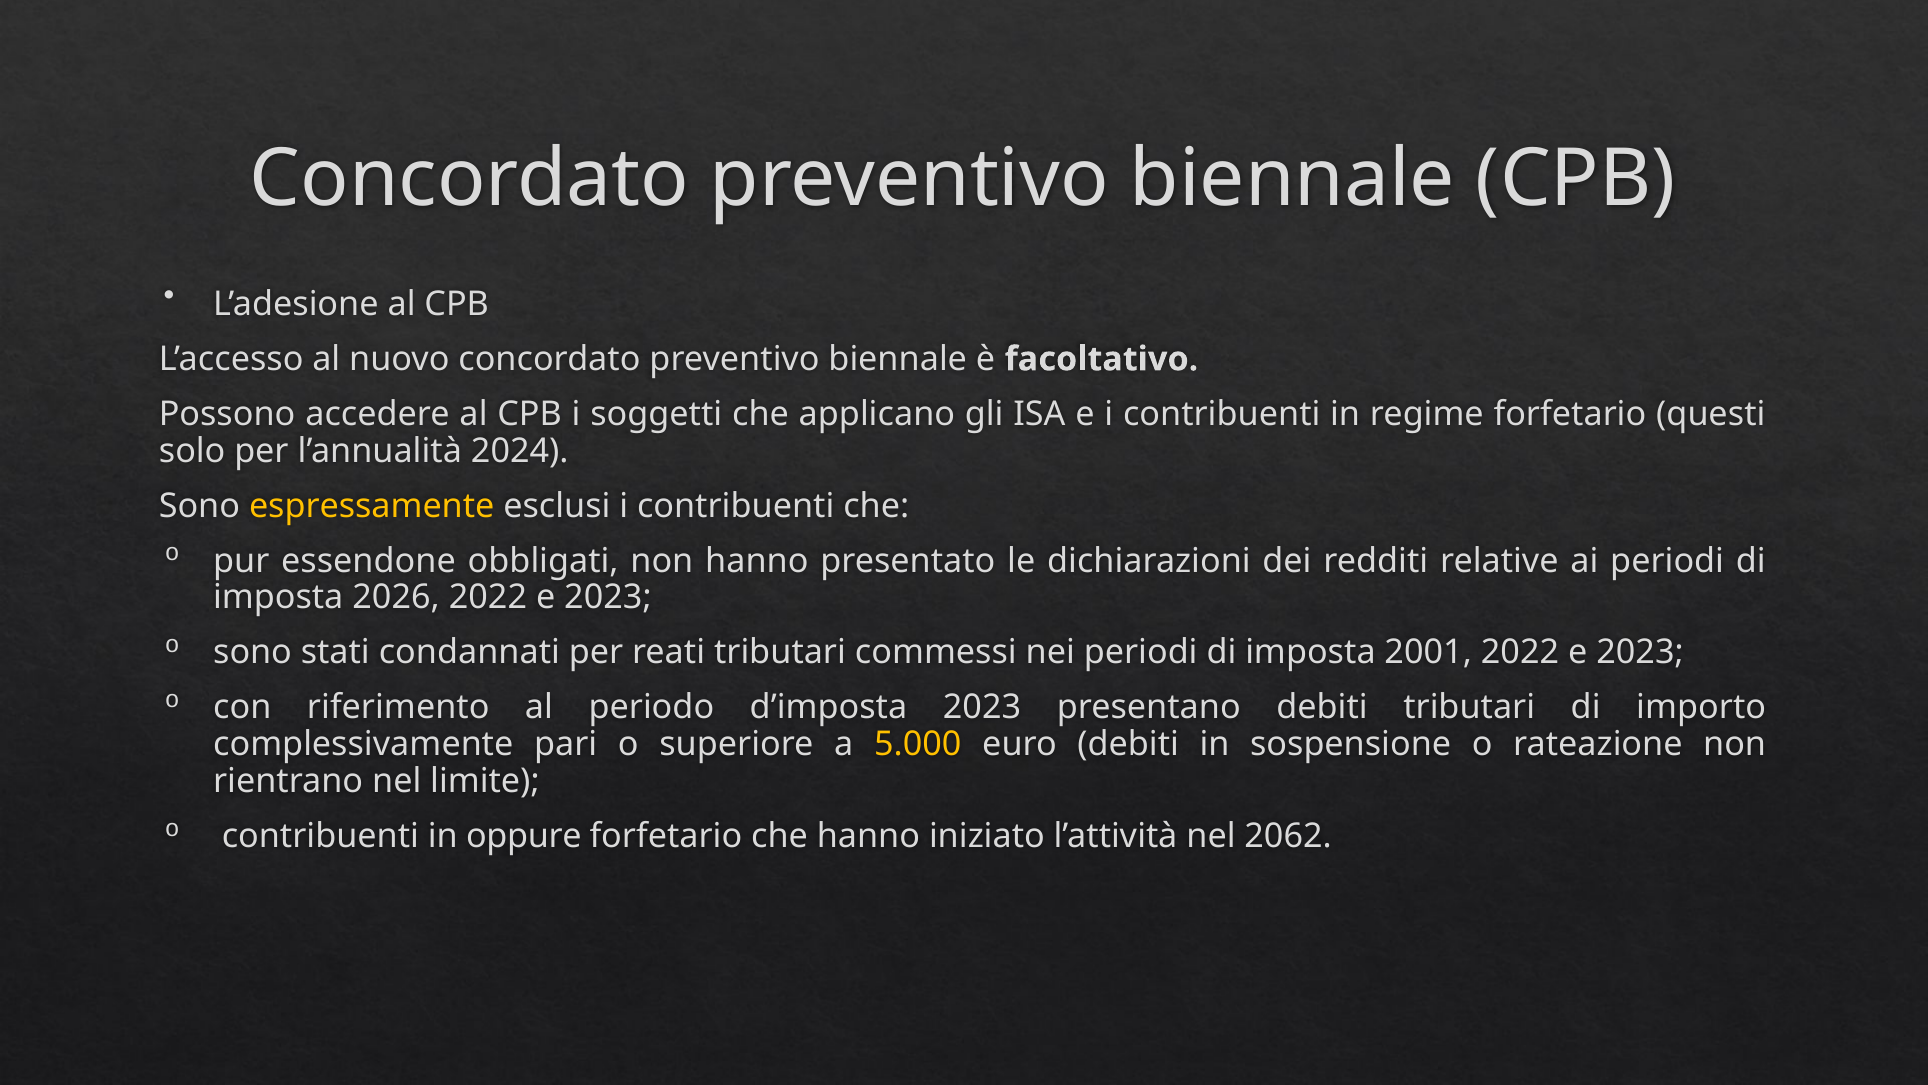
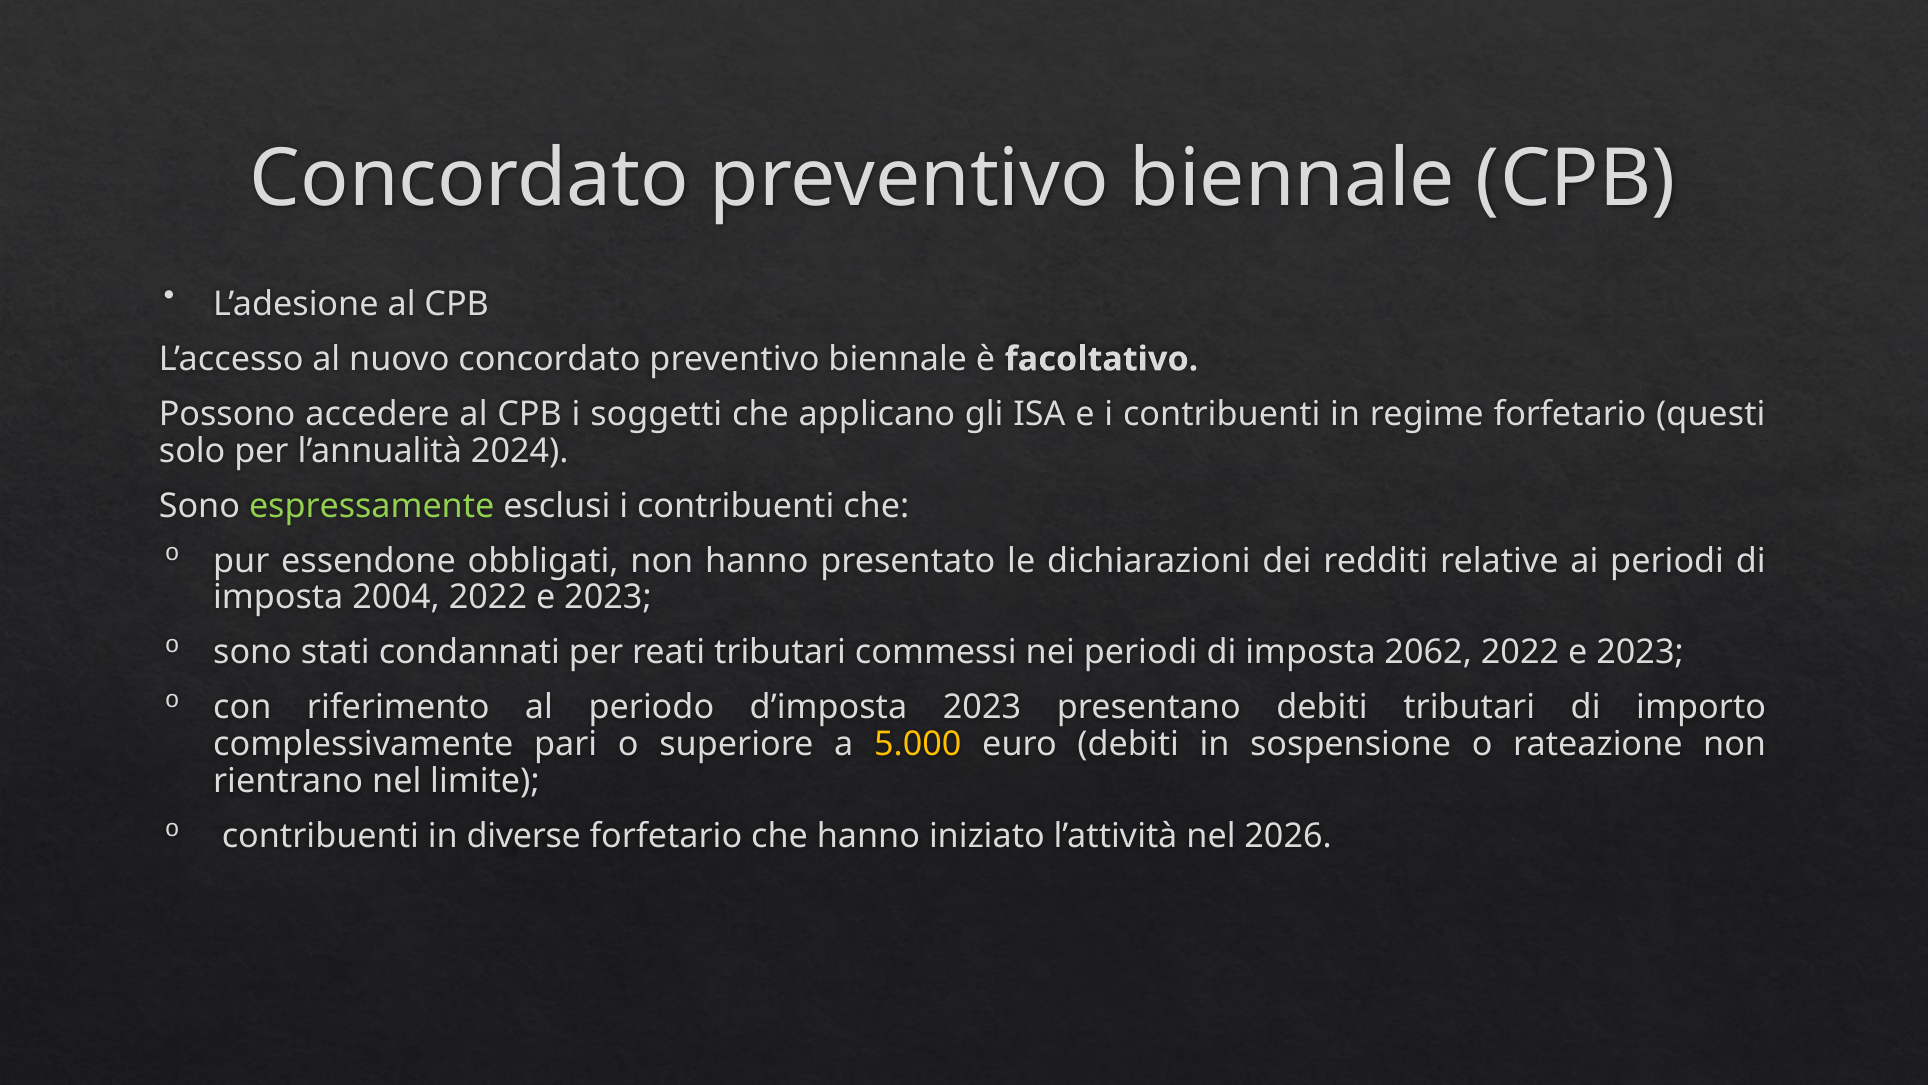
espressamente colour: yellow -> light green (372, 506)
2026: 2026 -> 2004 (396, 597)
2001: 2001 -> 2062 (1428, 652)
oppure: oppure -> diverse (524, 836)
2062: 2062 -> 2026 (1288, 836)
